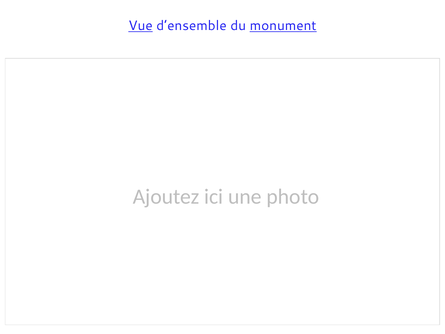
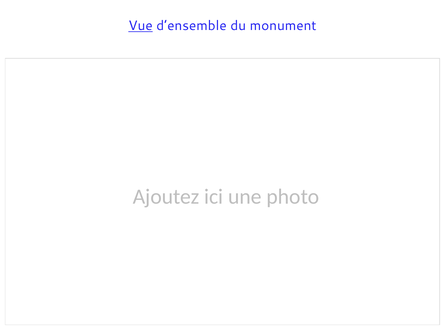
monument underline: present -> none (283, 26)
